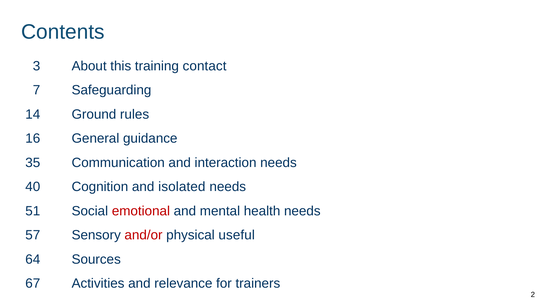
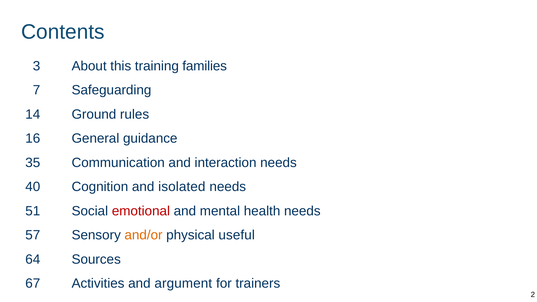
contact: contact -> families (205, 66)
and/or colour: red -> orange (144, 235)
relevance: relevance -> argument (183, 283)
